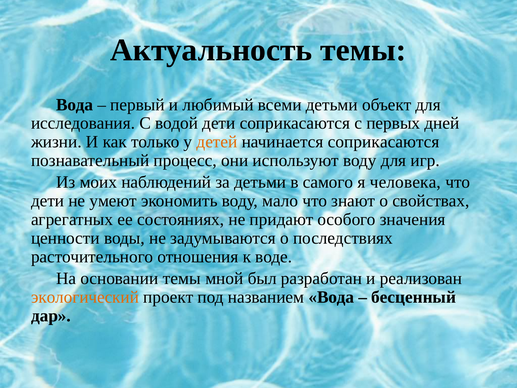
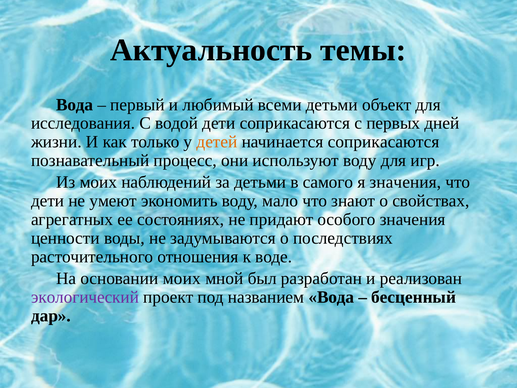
я человека: человека -> значения (405, 182)
основании темы: темы -> моих (182, 278)
экологический colour: orange -> purple (85, 297)
